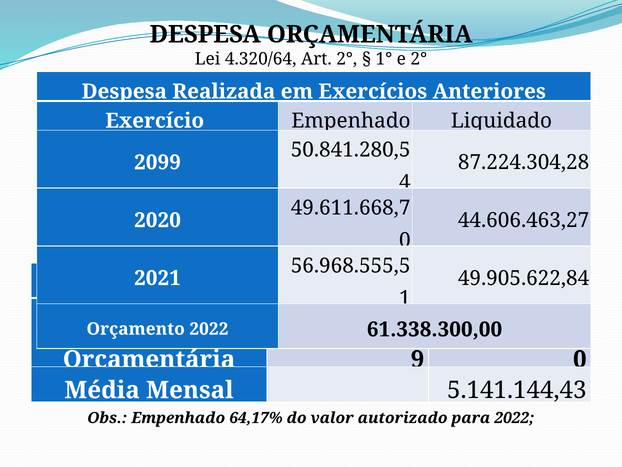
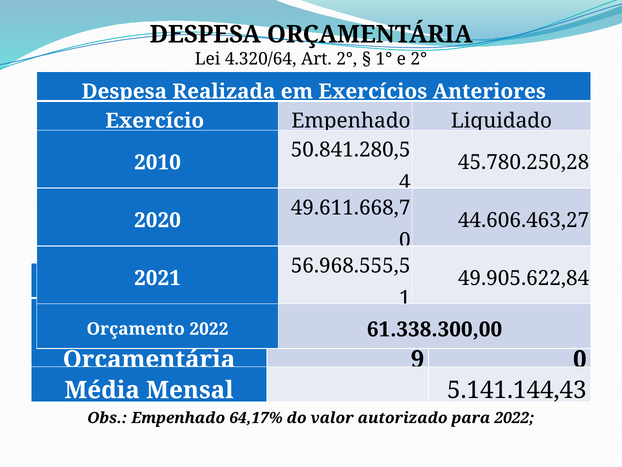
2099: 2099 -> 2010 (157, 162)
87.224.304,28: 87.224.304,28 -> 45.780.250,28 (524, 162)
